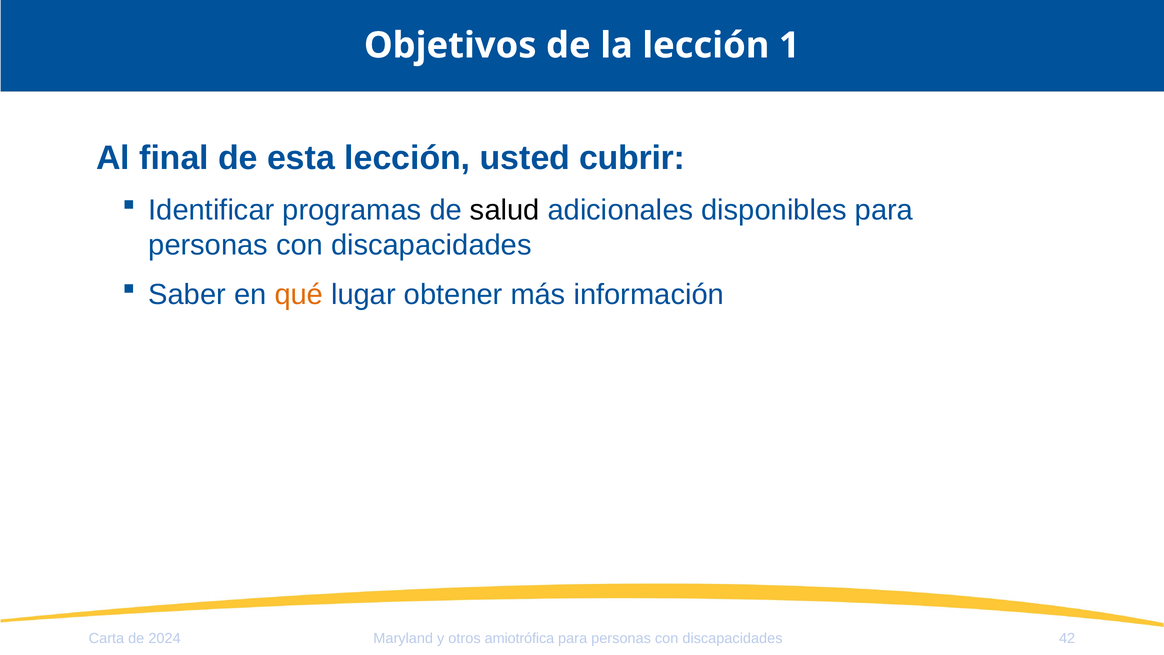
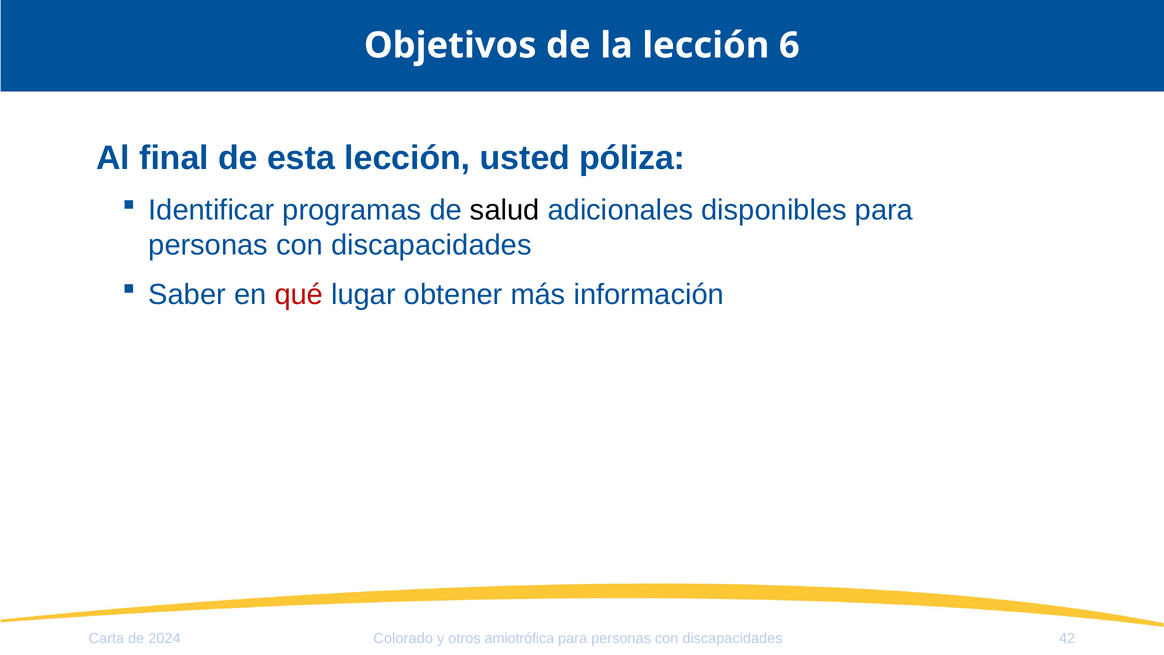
1: 1 -> 6 (789, 45)
cubrir: cubrir -> póliza (632, 158)
qué colour: orange -> red (299, 294)
Maryland: Maryland -> Colorado (403, 638)
